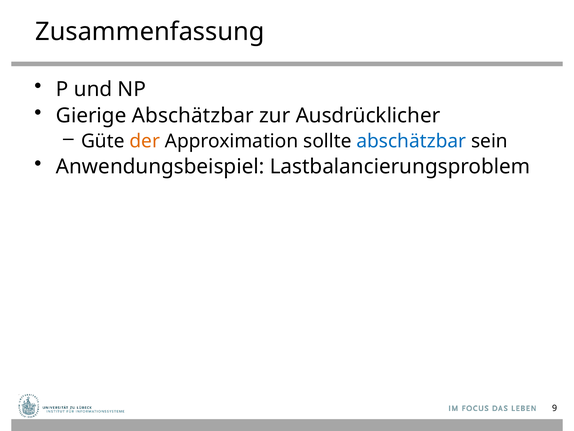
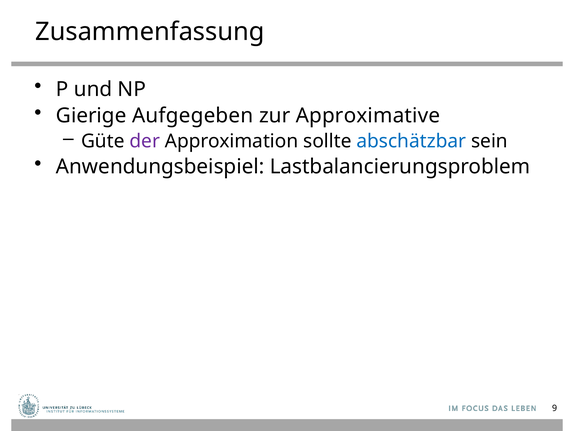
Gierige Abschätzbar: Abschätzbar -> Aufgegeben (193, 116)
Ausdrücklicher: Ausdrücklicher -> Approximative (368, 116)
der colour: orange -> purple (145, 141)
